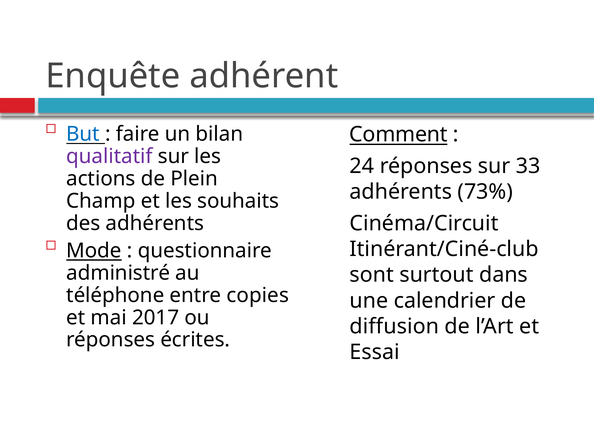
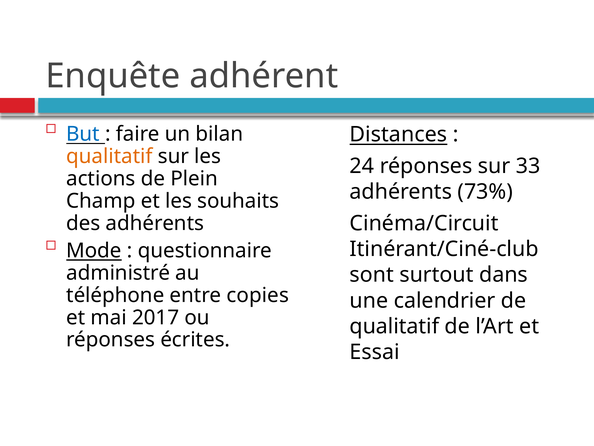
Comment: Comment -> Distances (398, 134)
qualitatif colour: purple -> orange (109, 156)
diffusion: diffusion -> qualitatif (394, 326)
